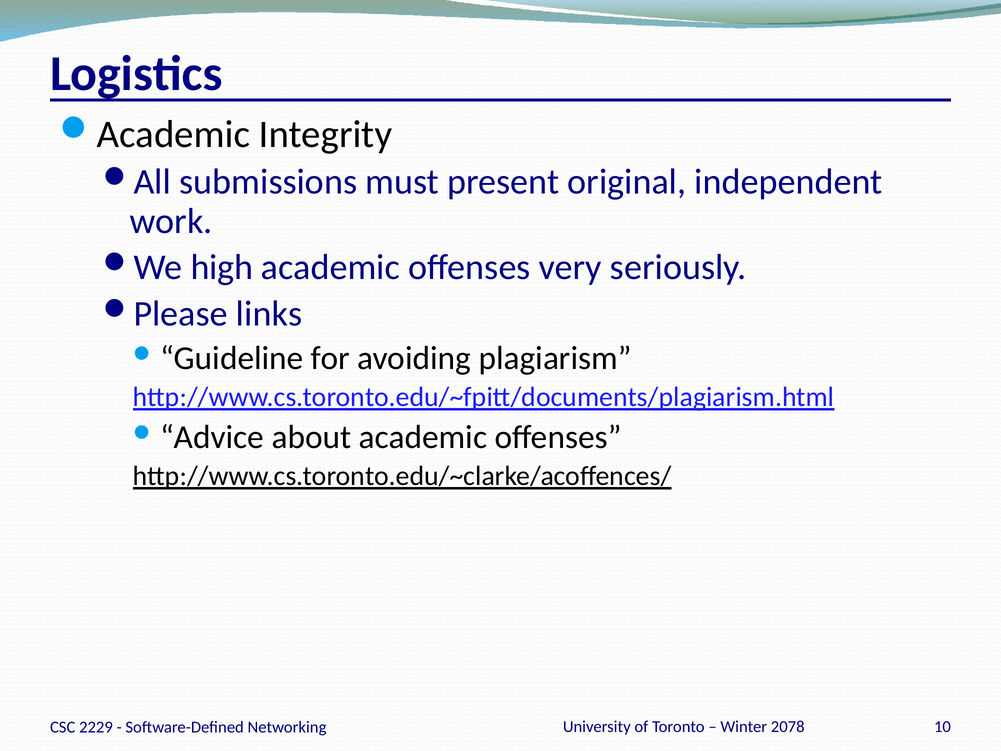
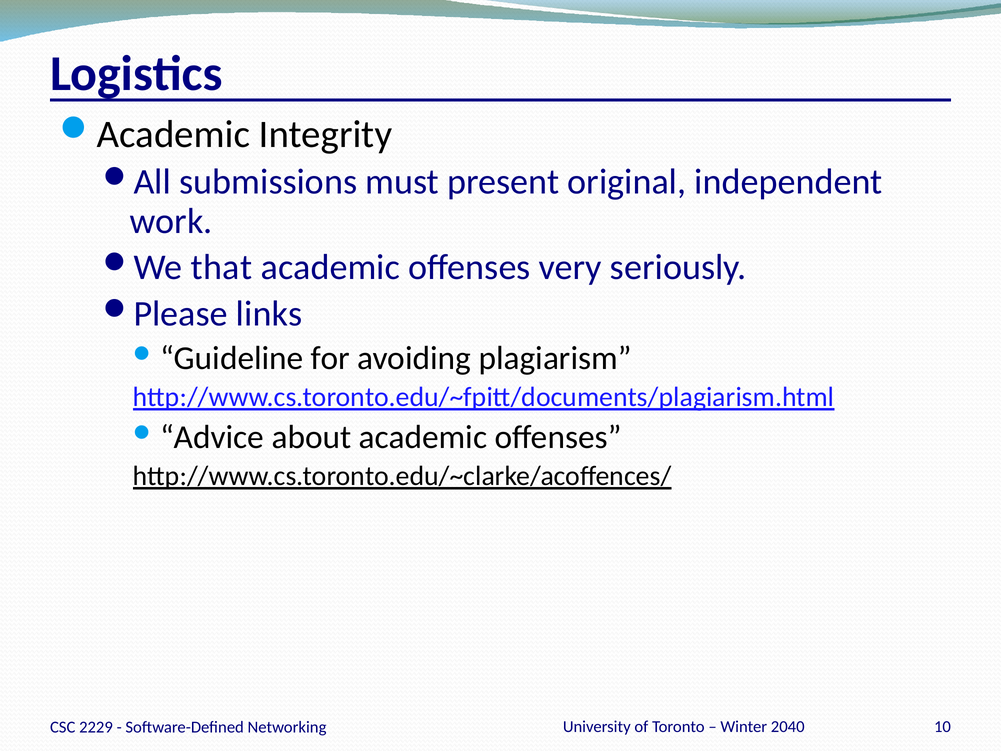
high: high -> that (221, 267)
2078: 2078 -> 2040 (788, 727)
